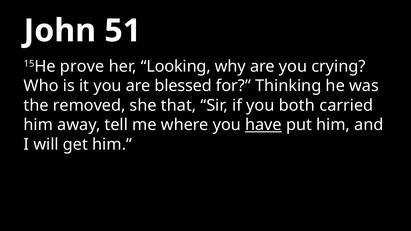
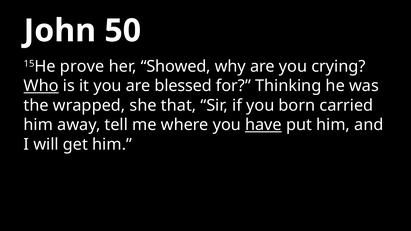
51: 51 -> 50 (123, 31)
Looking: Looking -> Showed (176, 66)
Who underline: none -> present (41, 86)
removed: removed -> wrapped (89, 105)
both: both -> born (297, 105)
